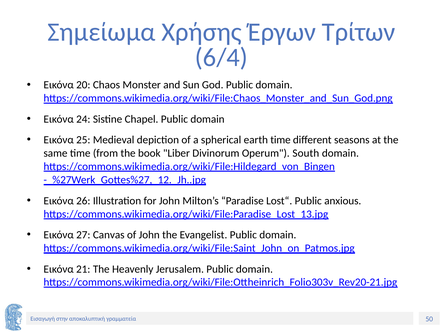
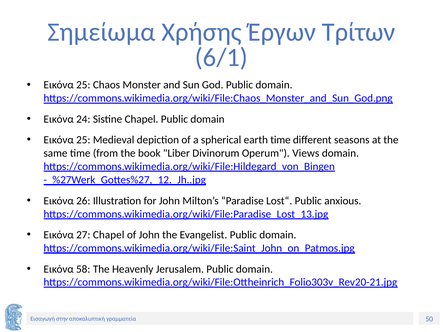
6/4: 6/4 -> 6/1 (221, 58)
20: 20 -> 25 (83, 85)
South: South -> Views (306, 153)
27 Canvas: Canvas -> Chapel (109, 235)
21: 21 -> 58 (83, 269)
